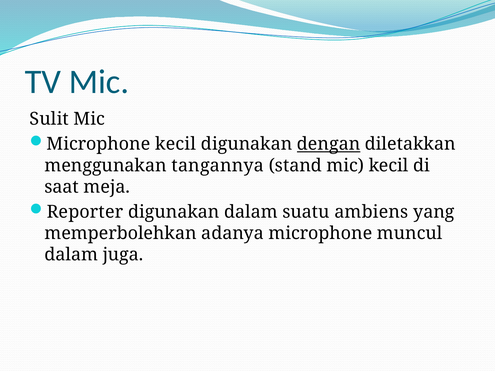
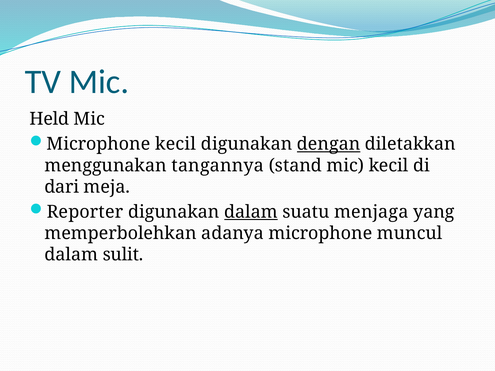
Sulit: Sulit -> Held (49, 119)
saat: saat -> dari (62, 187)
dalam underline: none -> present (251, 212)
ambiens: ambiens -> menjaga (371, 212)
juga: juga -> sulit (123, 255)
